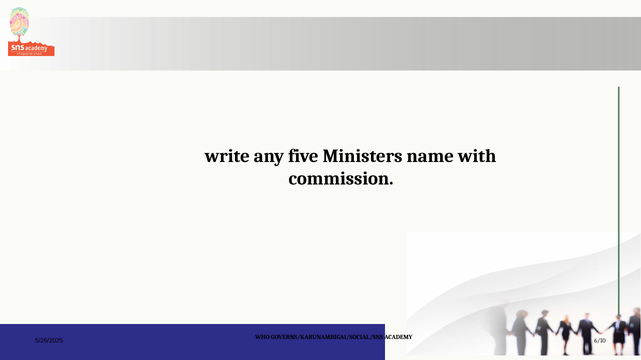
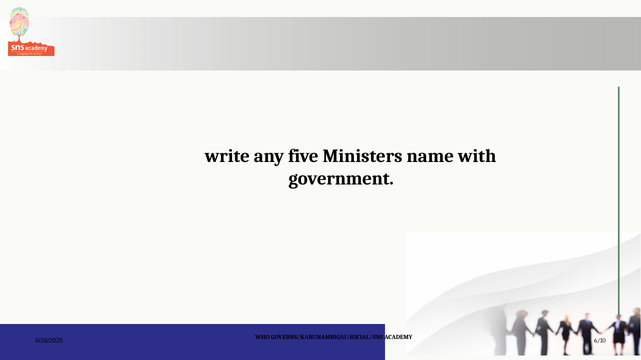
commission: commission -> government (341, 179)
